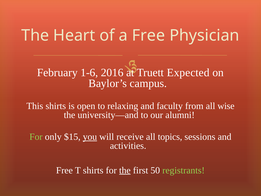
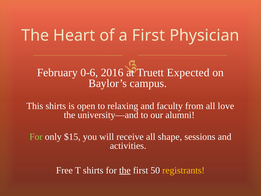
a Free: Free -> First (148, 35)
1-6: 1-6 -> 0-6 (89, 73)
wise: wise -> love (226, 106)
you underline: present -> none (90, 137)
topics: topics -> shape (170, 137)
registrants colour: light green -> yellow (184, 170)
